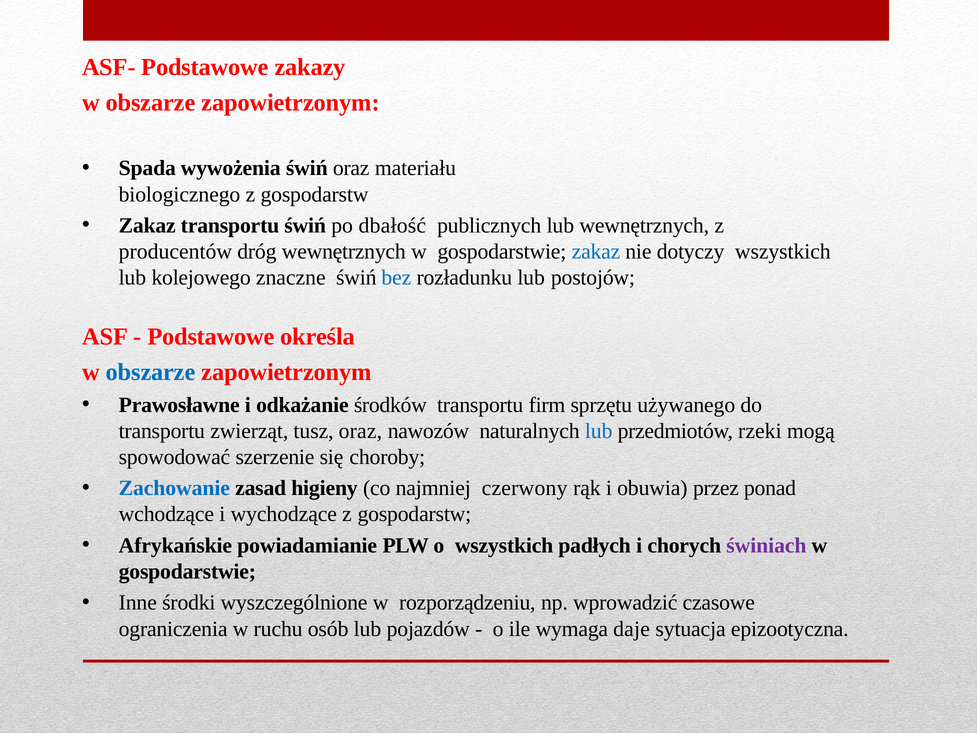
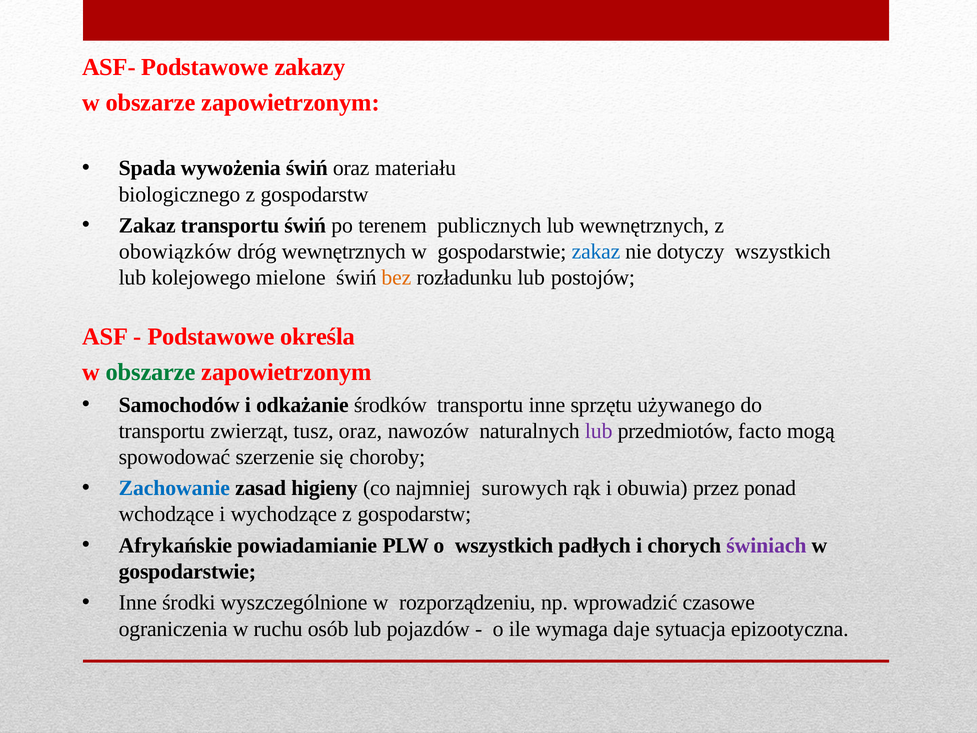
dbałość: dbałość -> terenem (393, 226)
producentów: producentów -> obowiązków (175, 252)
znaczne: znaczne -> mielone (291, 278)
bez colour: blue -> orange (396, 278)
obszarze colour: blue -> green (151, 372)
Prawosławne: Prawosławne -> Samochodów (179, 405)
transportu firm: firm -> inne (547, 405)
lub colour: blue -> purple (599, 431)
rzeki: rzeki -> facto (760, 431)
czerwony: czerwony -> surowych (525, 488)
